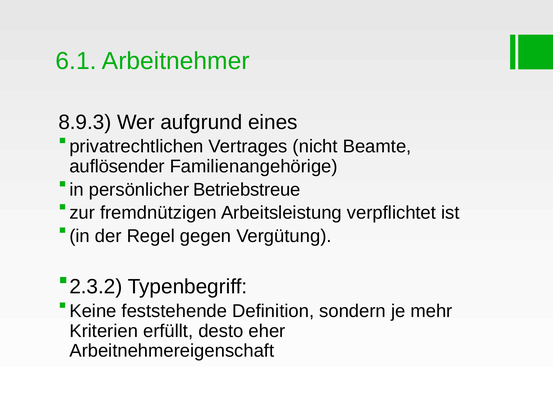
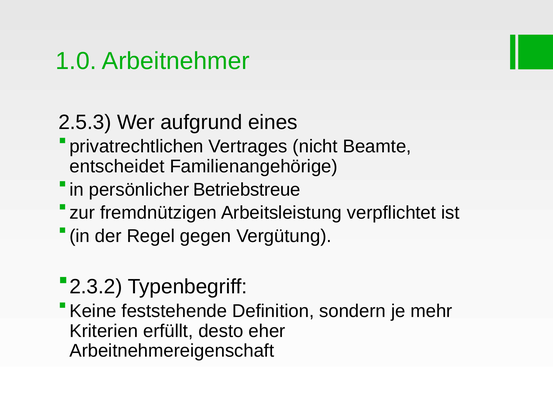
6.1: 6.1 -> 1.0 (76, 61)
8.9.3: 8.9.3 -> 2.5.3 (85, 122)
auflösender: auflösender -> entscheidet (117, 166)
